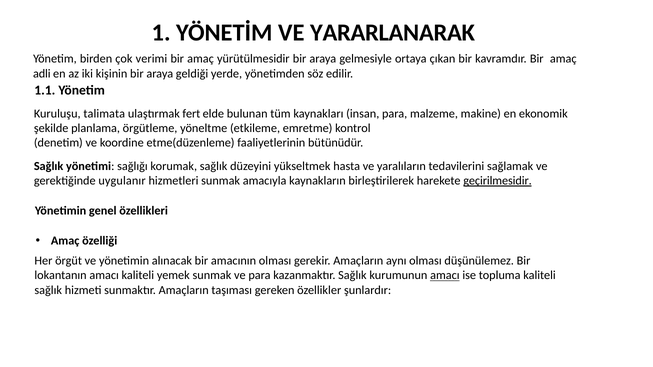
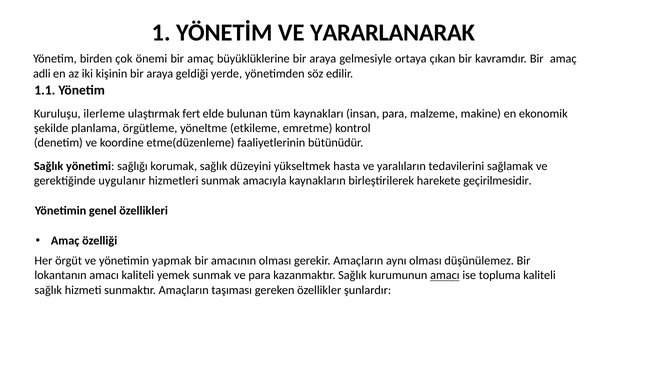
verimi: verimi -> önemi (151, 59)
yürütülmesidir: yürütülmesidir -> büyüklüklerine (253, 59)
talimata: talimata -> ilerleme (104, 114)
geçirilmesidir underline: present -> none (498, 181)
alınacak: alınacak -> yapmak (172, 261)
